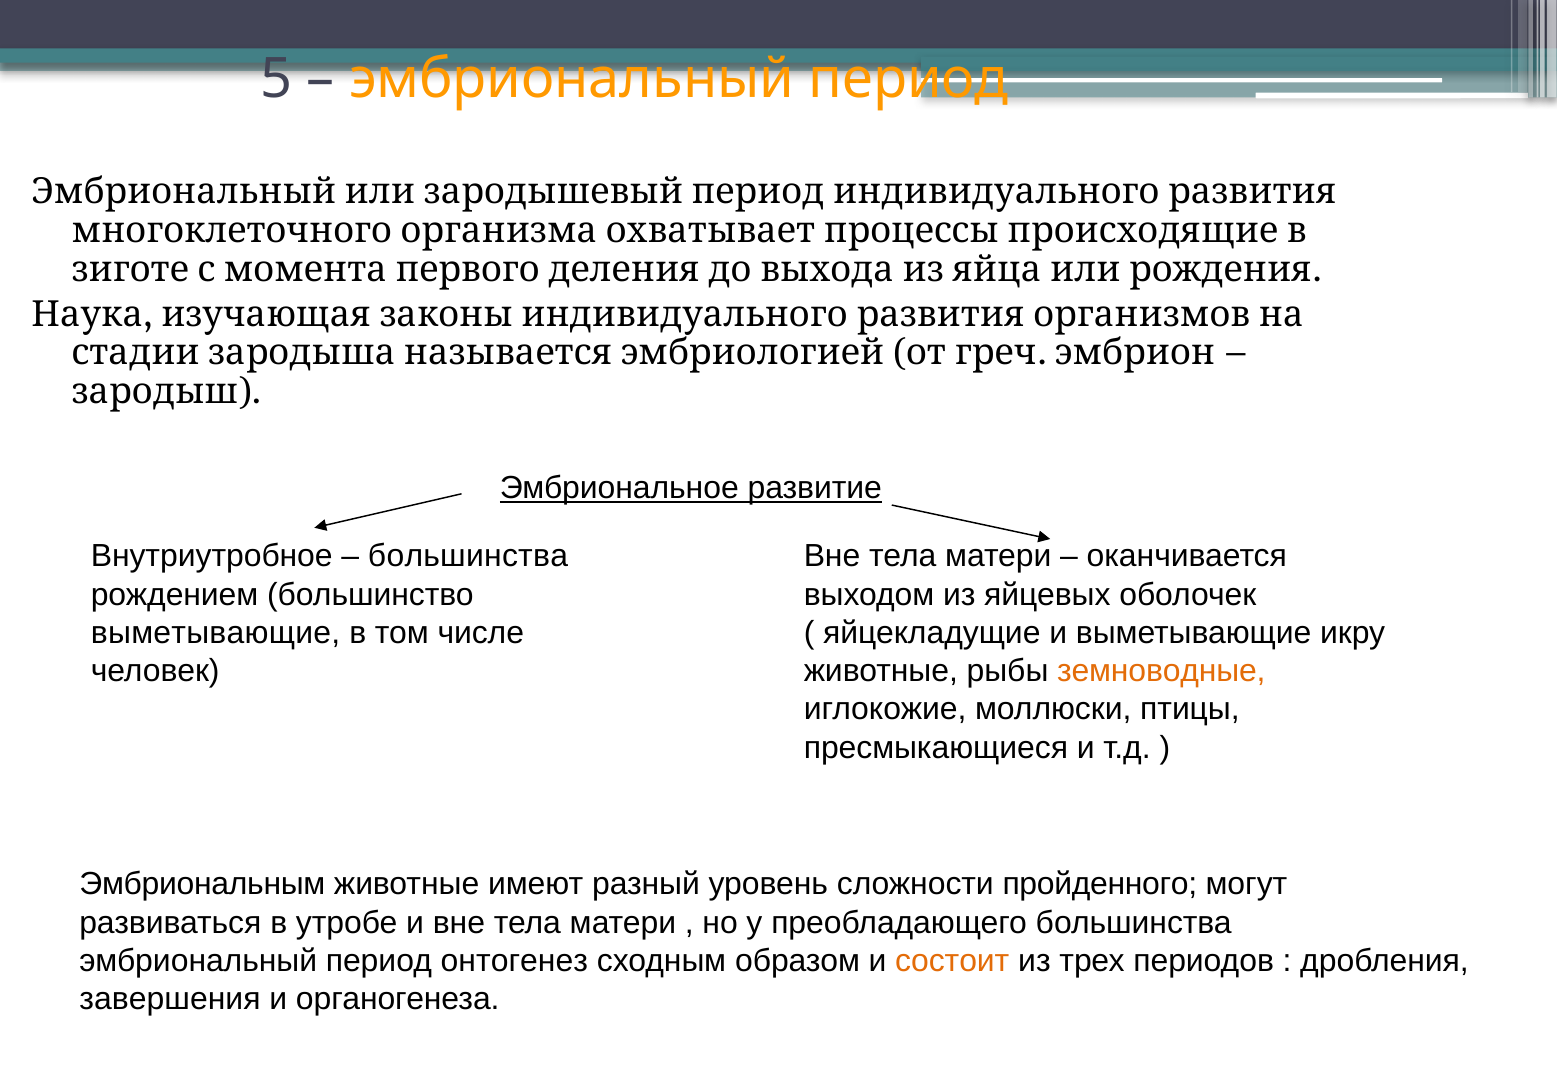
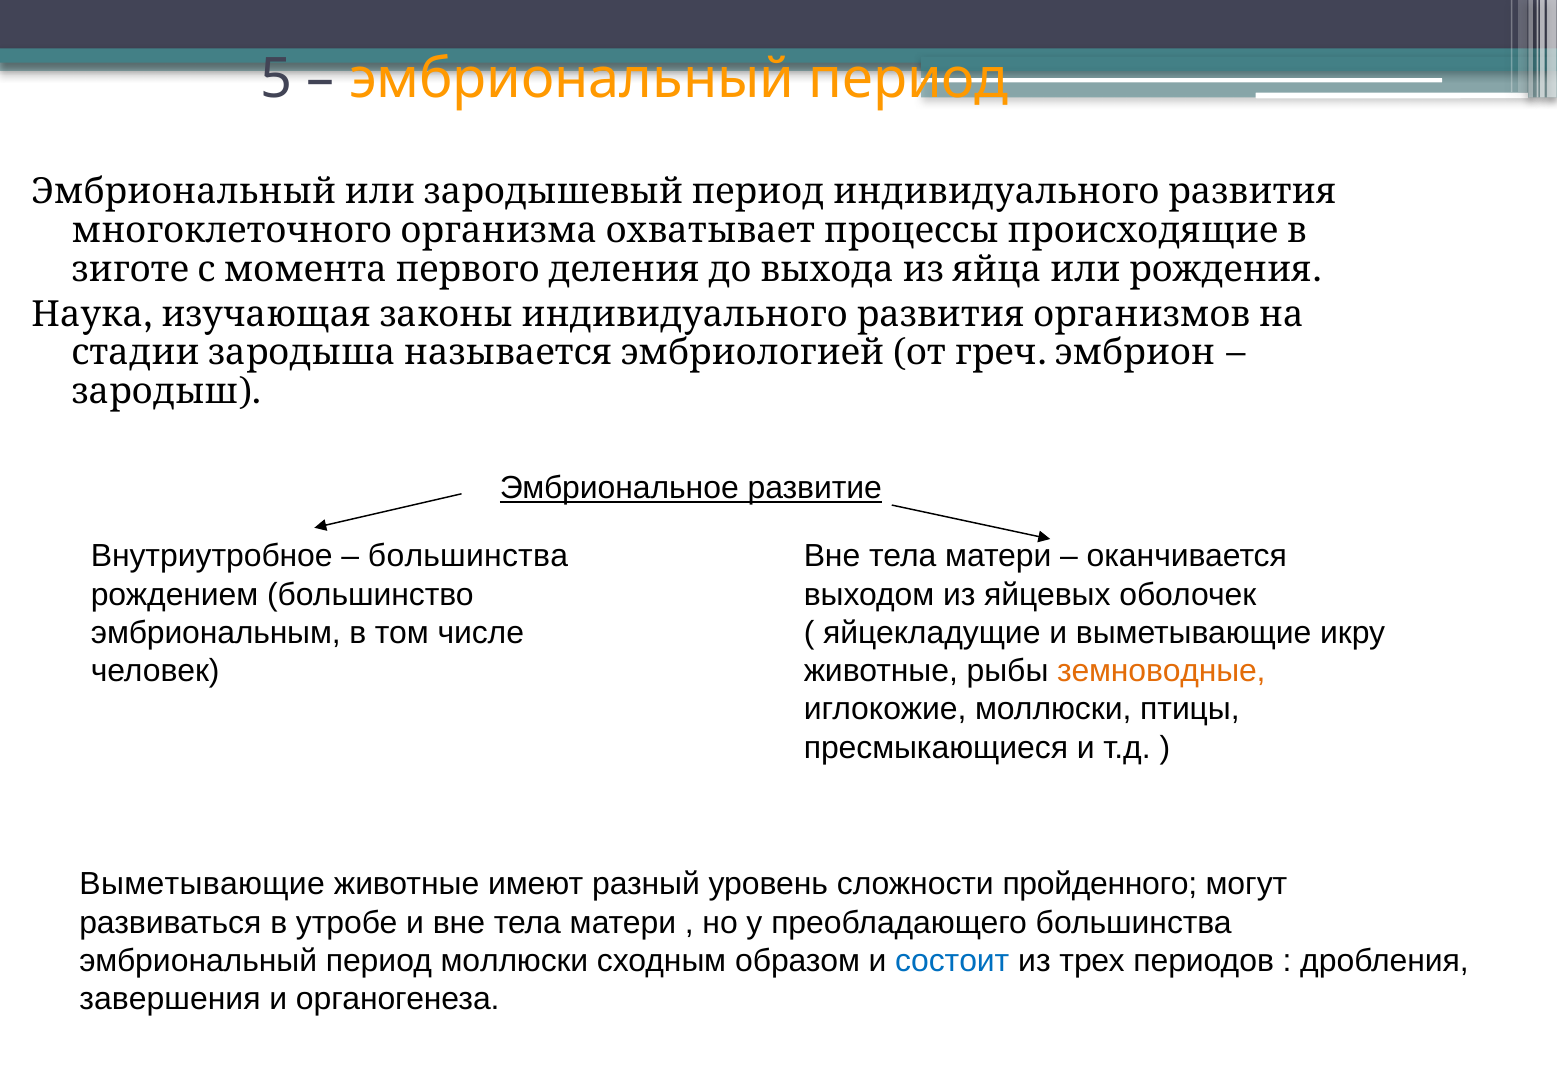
выметывающие: выметывающие -> эмбриональным (216, 633)
Эмбриональным: Эмбриональным -> Выметывающие (202, 884)
период онтогенез: онтогенез -> моллюски (514, 961)
состоит colour: orange -> blue (952, 961)
